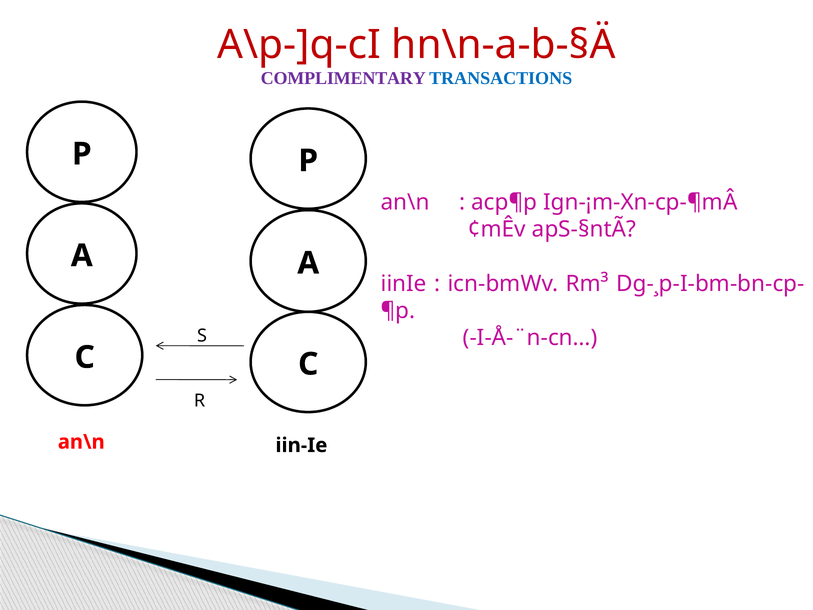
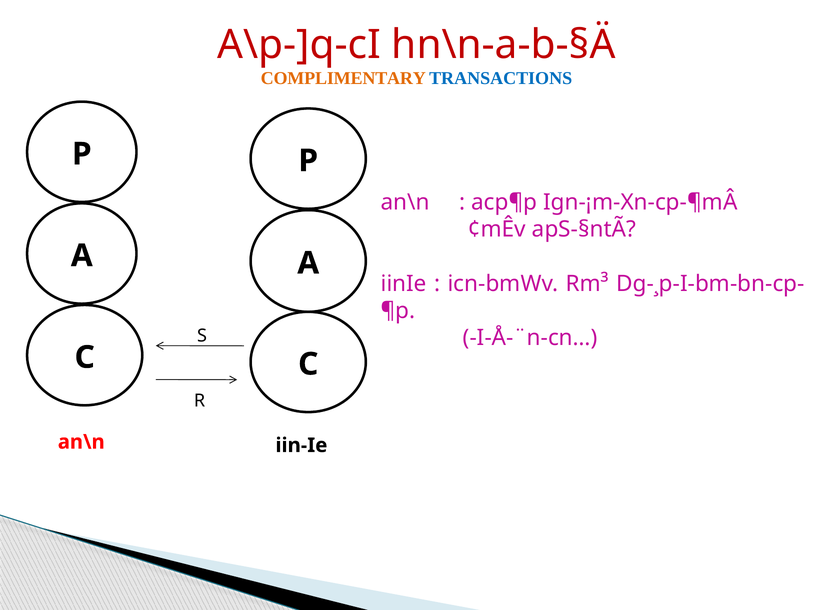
COMPLIMENTARY colour: purple -> orange (343, 78)
